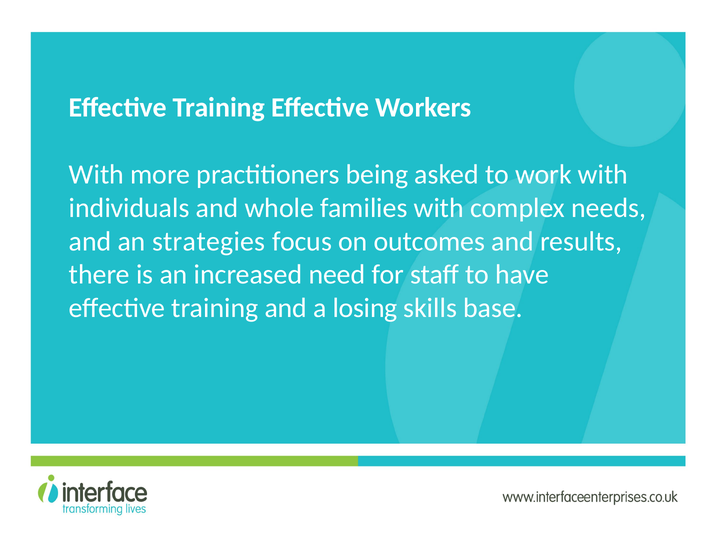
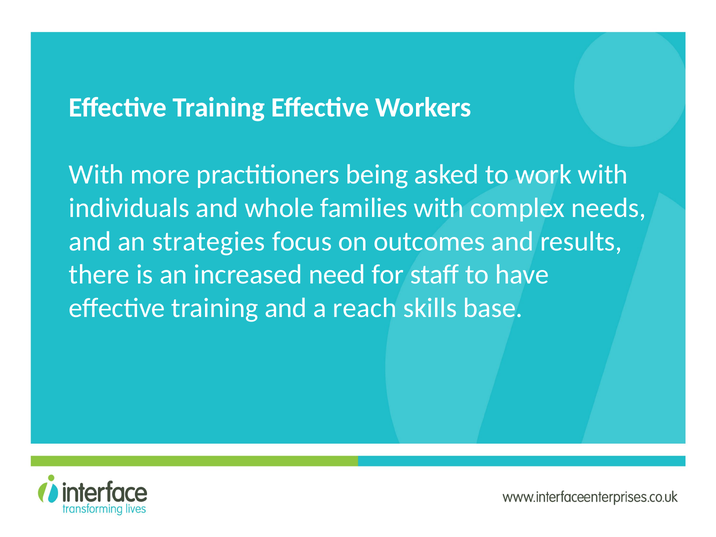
losing: losing -> reach (365, 308)
